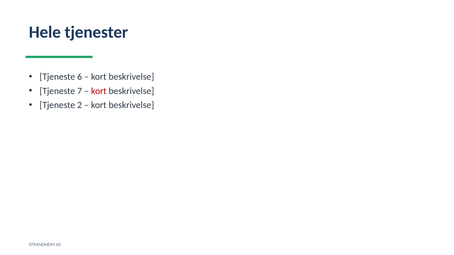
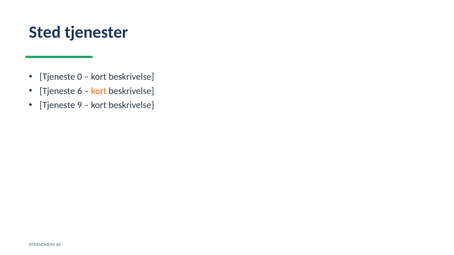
Hele: Hele -> Sted (45, 32)
6: 6 -> 0 (80, 77)
7: 7 -> 6 (80, 91)
kort colour: red -> orange (99, 91)
2: 2 -> 9 (80, 105)
